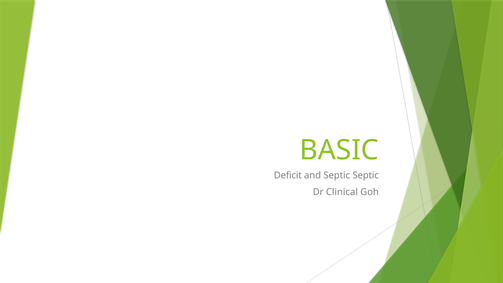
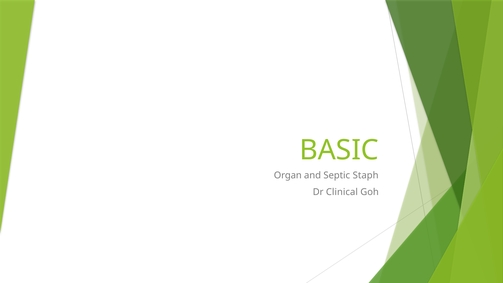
Deficit: Deficit -> Organ (288, 175)
Septic Septic: Septic -> Staph (366, 175)
